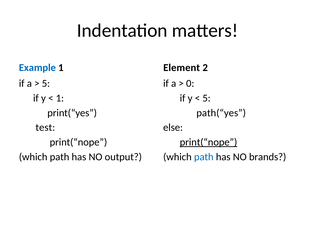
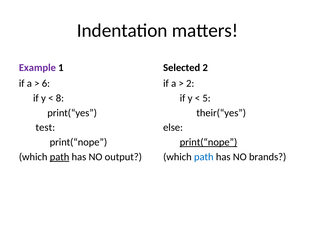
Example colour: blue -> purple (37, 68)
Element: Element -> Selected (182, 68)
5: 5 -> 6 (46, 84)
0: 0 -> 2 (190, 84)
1: 1 -> 8 (60, 98)
path(“yes: path(“yes -> their(“yes (221, 113)
path underline: none -> present (60, 157)
